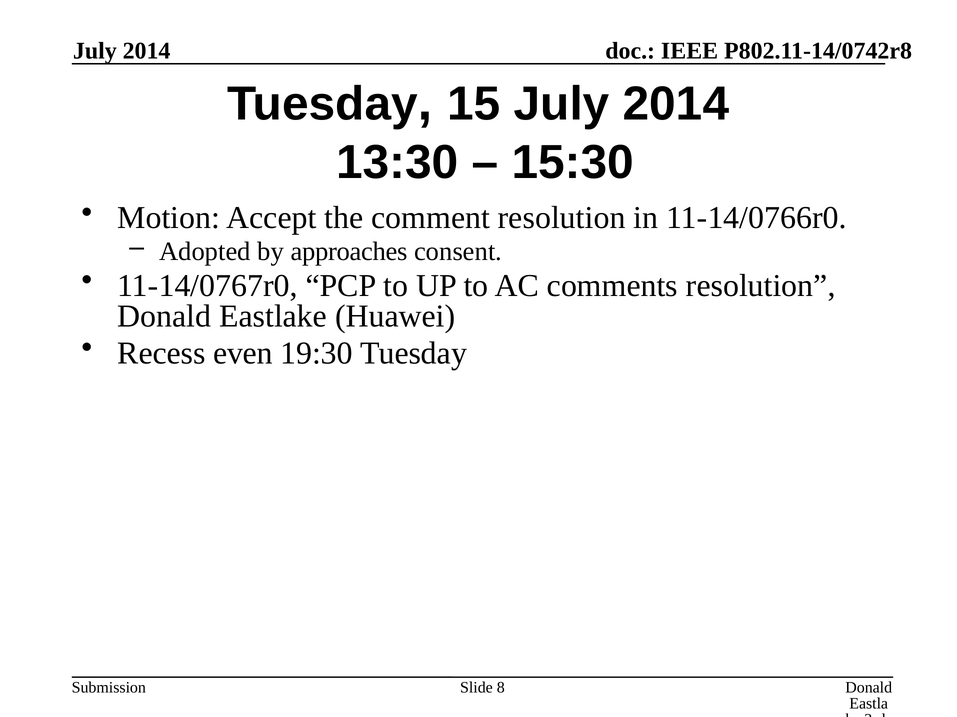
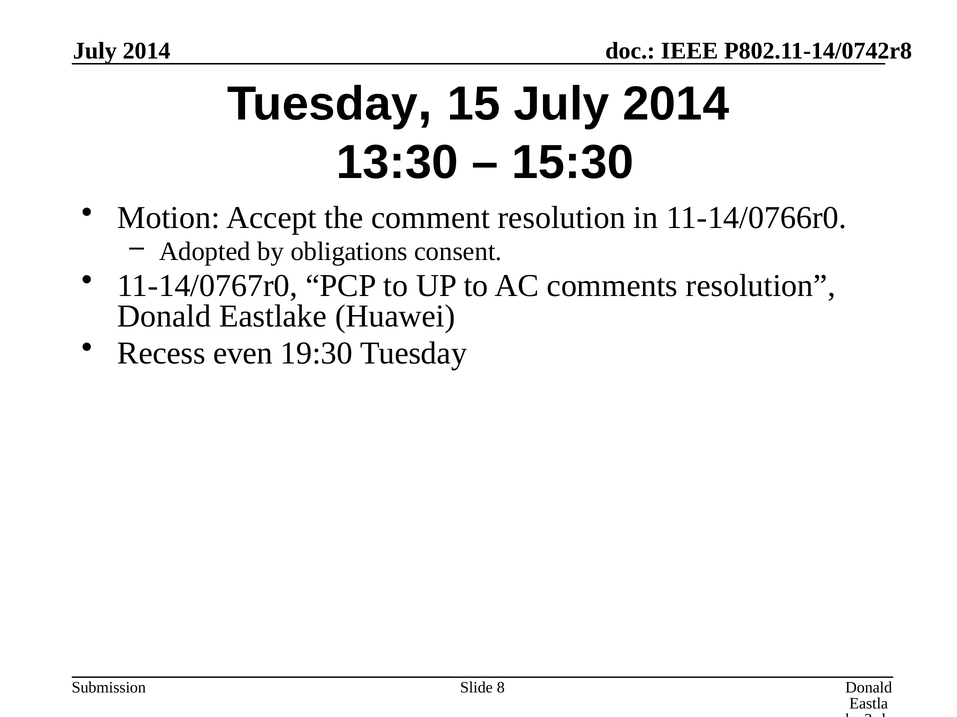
approaches: approaches -> obligations (349, 252)
